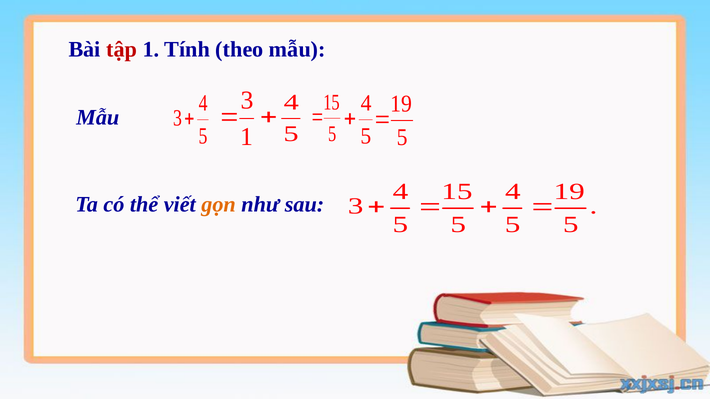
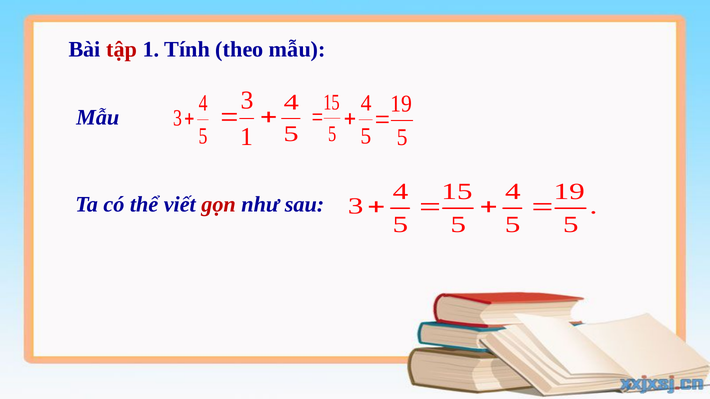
gọn colour: orange -> red (219, 204)
